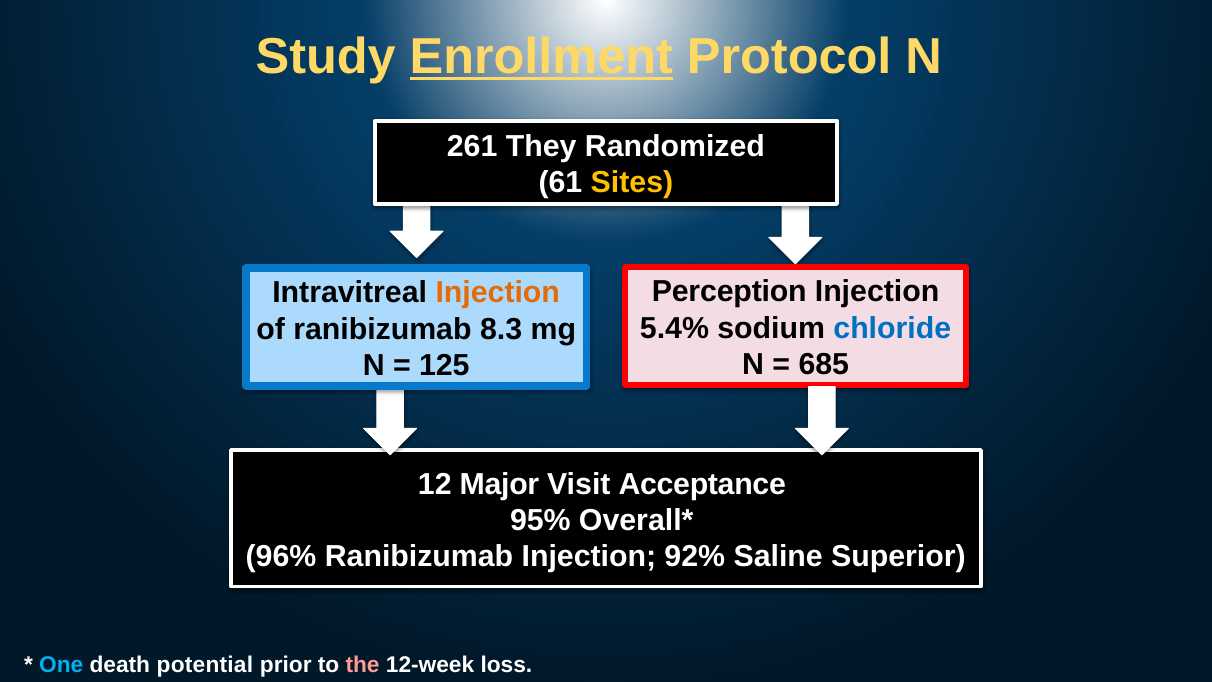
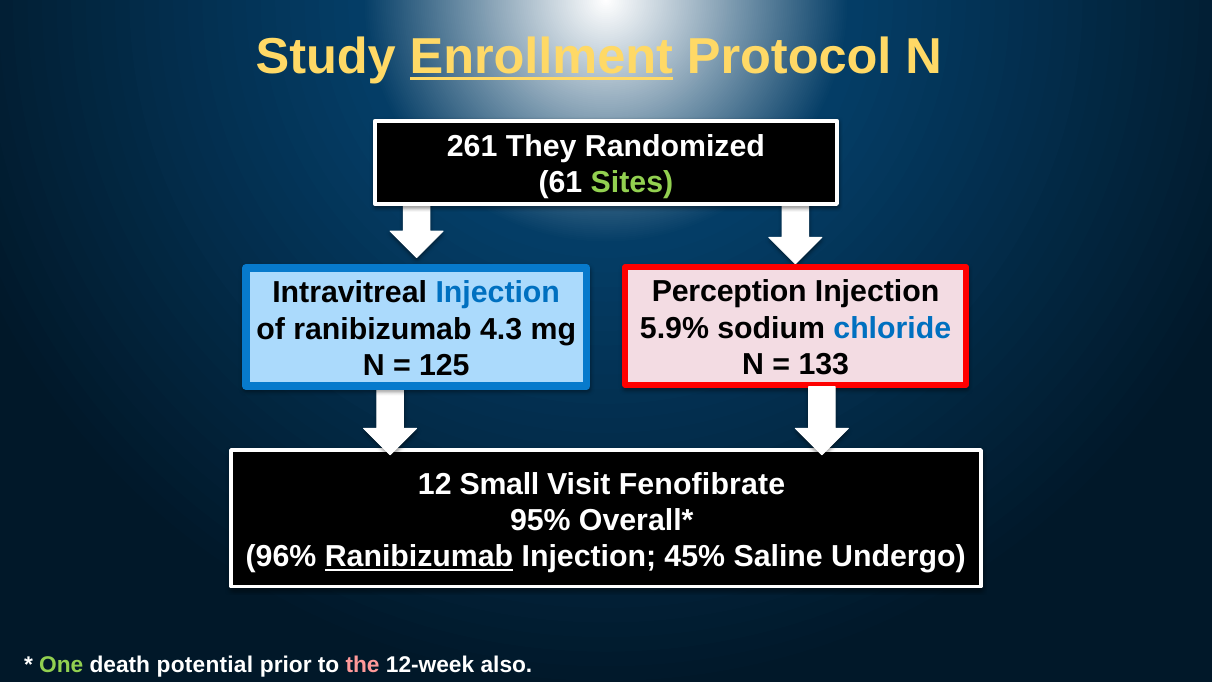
Sites colour: yellow -> light green (632, 183)
Injection colour: orange -> blue (498, 293)
5.4%: 5.4% -> 5.9% (674, 328)
8.3: 8.3 -> 4.3 (501, 329)
685: 685 -> 133 (824, 364)
Major: Major -> Small (499, 484)
Acceptance: Acceptance -> Fenofibrate (702, 484)
Ranibizumab underline: none -> present (419, 557)
92%: 92% -> 45% (695, 557)
Superior: Superior -> Undergo (898, 557)
One colour: light blue -> light green (61, 665)
loss: loss -> also (506, 665)
